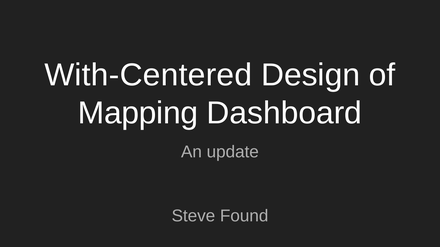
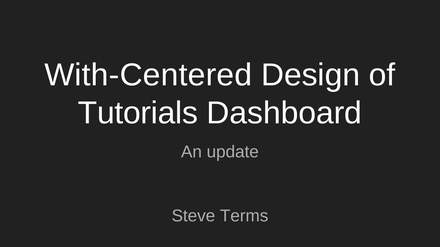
Mapping: Mapping -> Tutorials (138, 113)
Found: Found -> Terms (244, 216)
